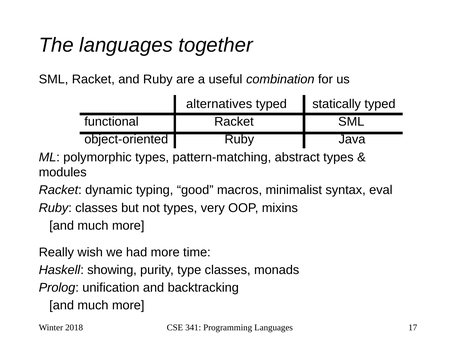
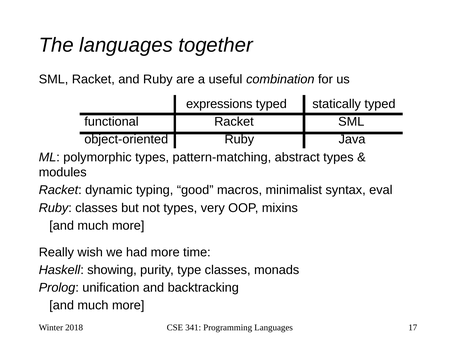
alternatives: alternatives -> expressions (219, 104)
